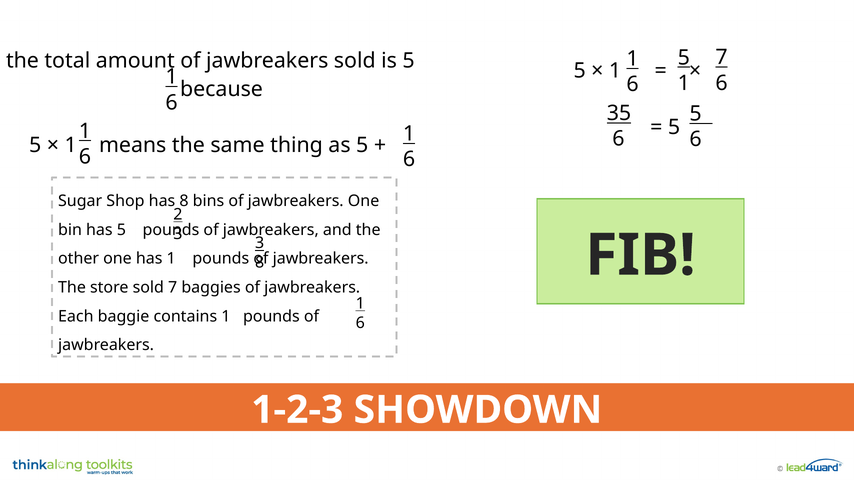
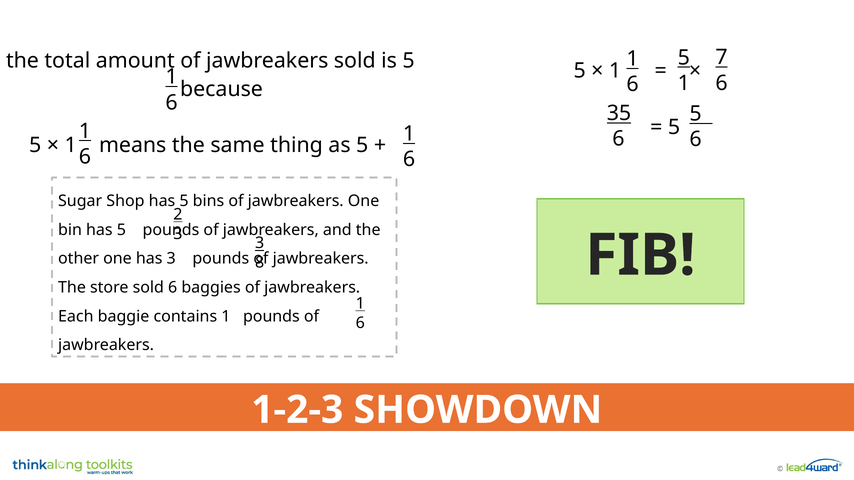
Shop has 8: 8 -> 5 (184, 201)
has 1: 1 -> 3 (171, 259)
sold 7: 7 -> 6 (173, 288)
